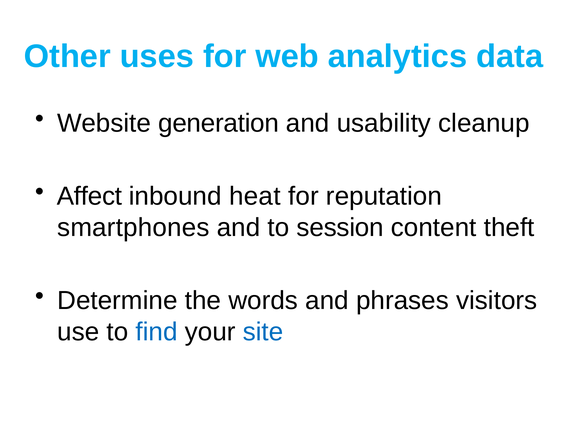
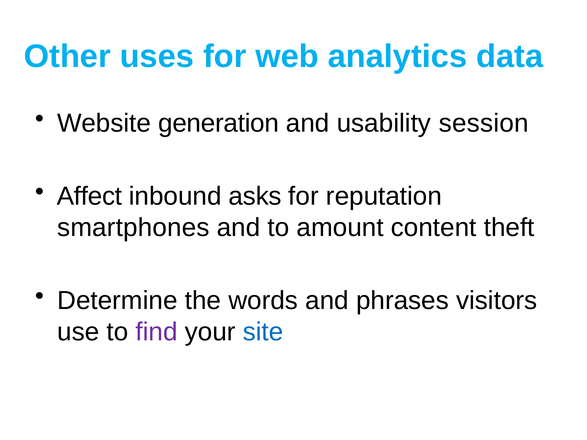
cleanup: cleanup -> session (484, 123)
heat: heat -> asks (255, 196)
session: session -> amount (340, 228)
find colour: blue -> purple (157, 332)
